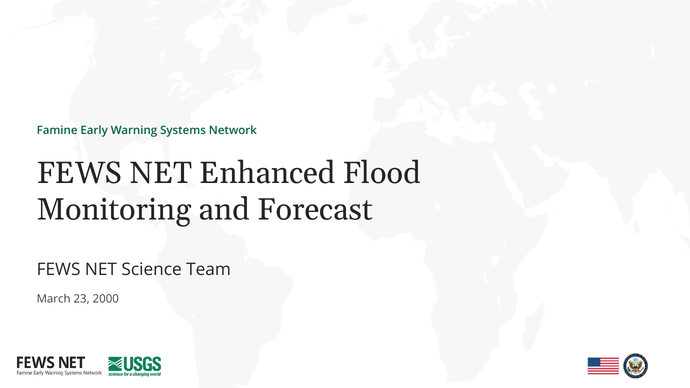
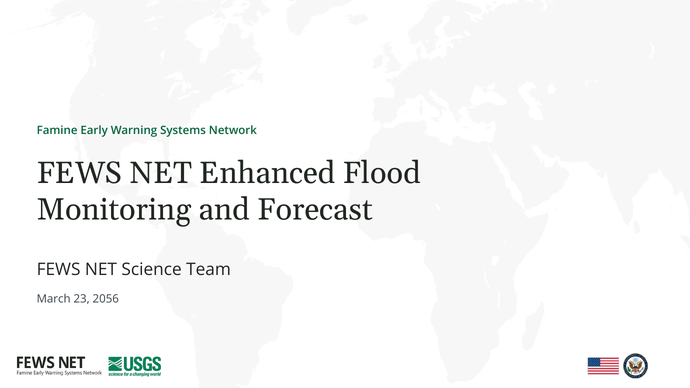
2000: 2000 -> 2056 (106, 299)
